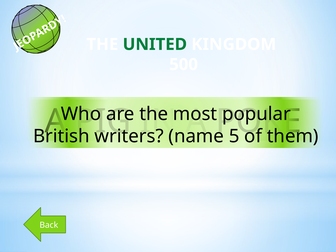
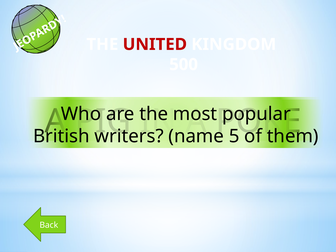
UNITED colour: green -> red (155, 44)
